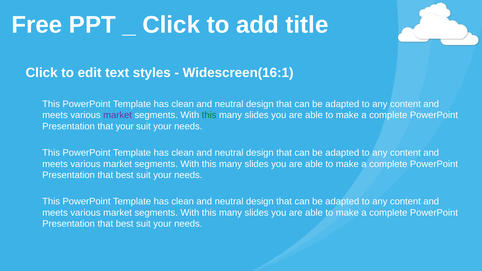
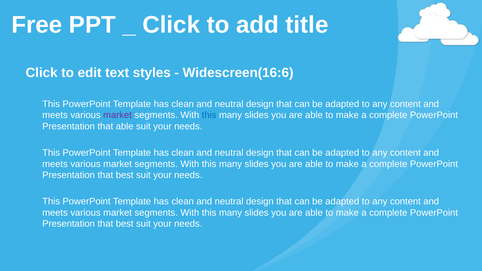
Widescreen(16:1: Widescreen(16:1 -> Widescreen(16:6 (238, 73)
this colour: green -> blue (209, 115)
that your: your -> able (125, 126)
